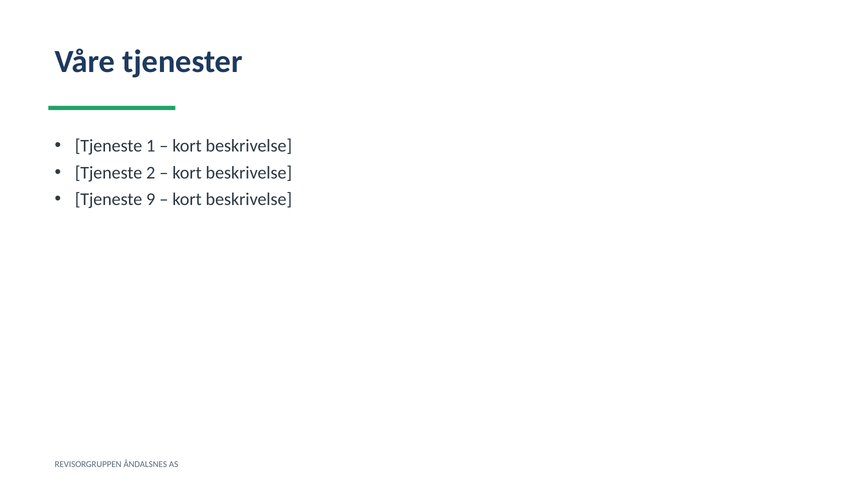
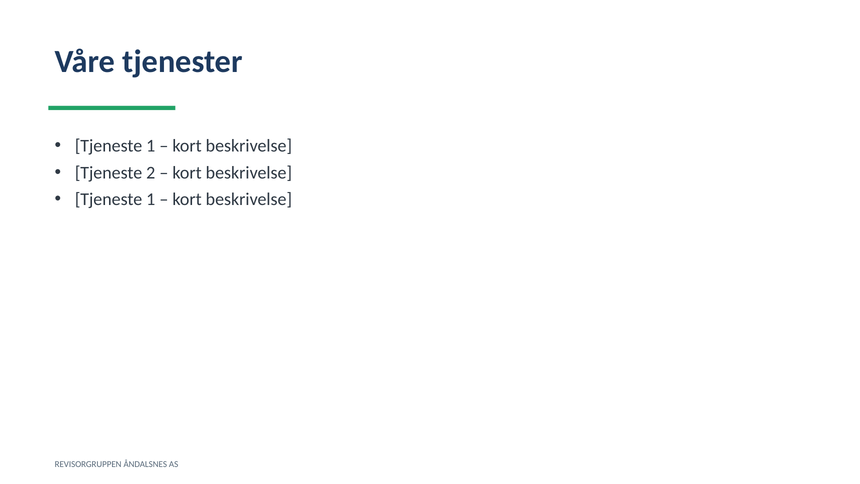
9: 9 -> 1 (151, 199)
